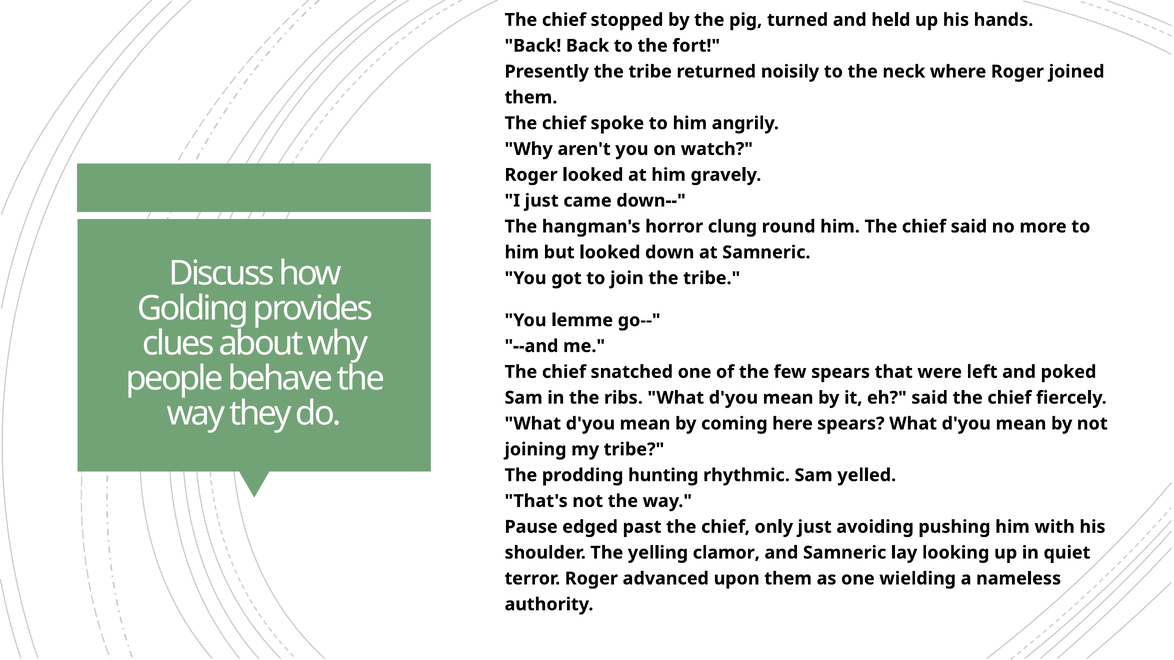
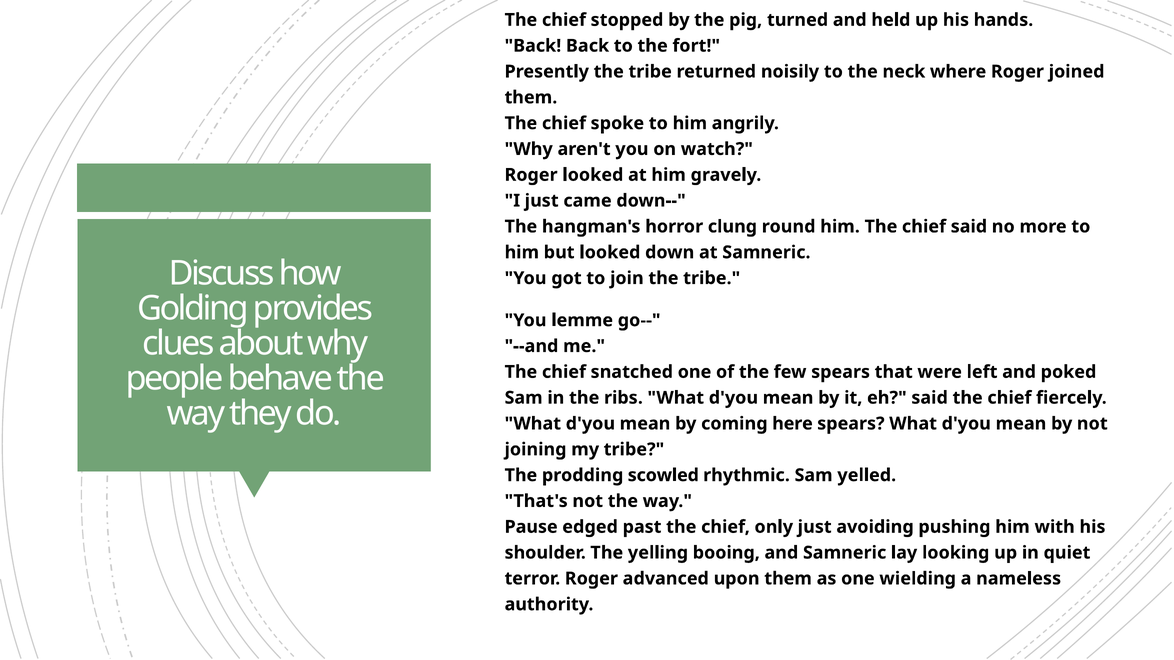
hunting: hunting -> scowled (663, 476)
clamor: clamor -> booing (726, 553)
